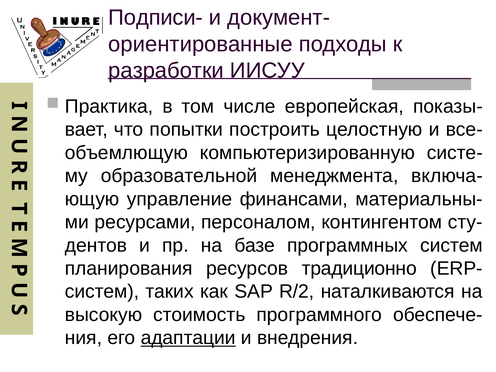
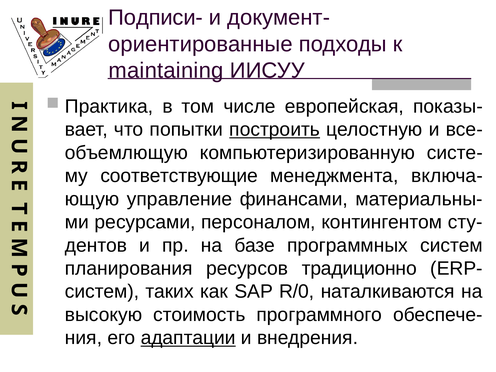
разработки: разработки -> maintaining (166, 71)
построить underline: none -> present (275, 130)
образовательной: образовательной -> соответствующие (179, 176)
R/2: R/2 -> R/0 (297, 292)
